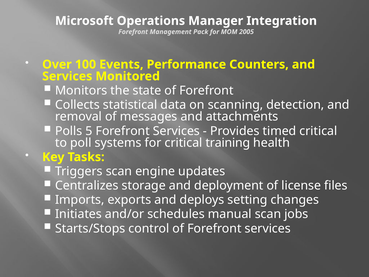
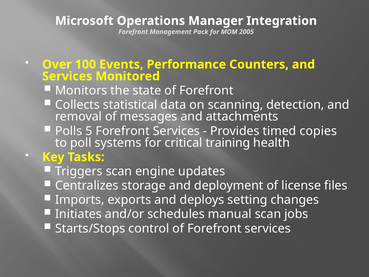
timed critical: critical -> copies (318, 131)
